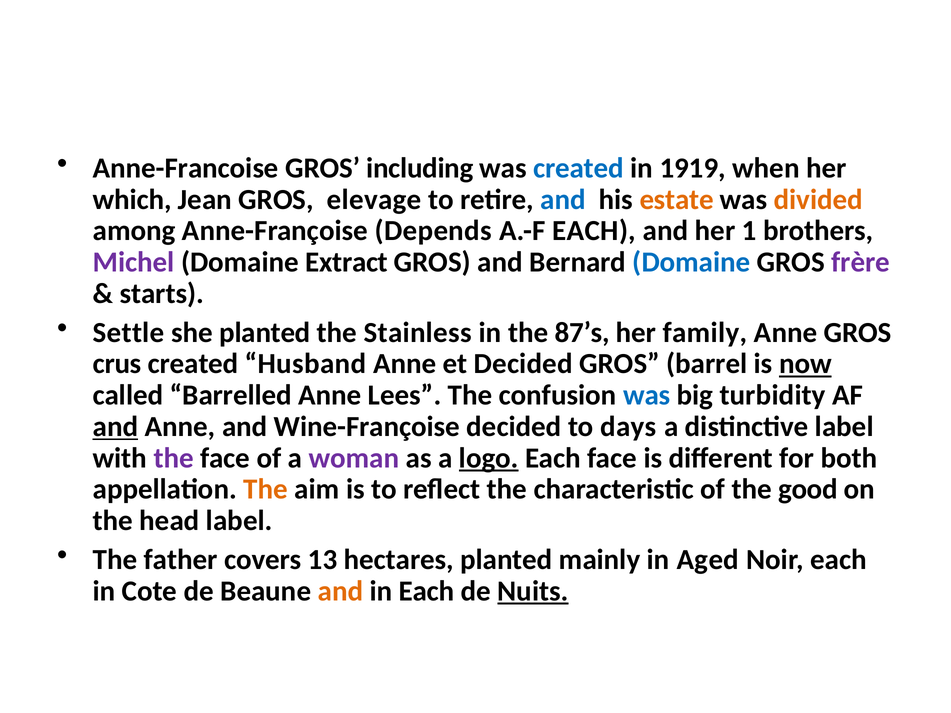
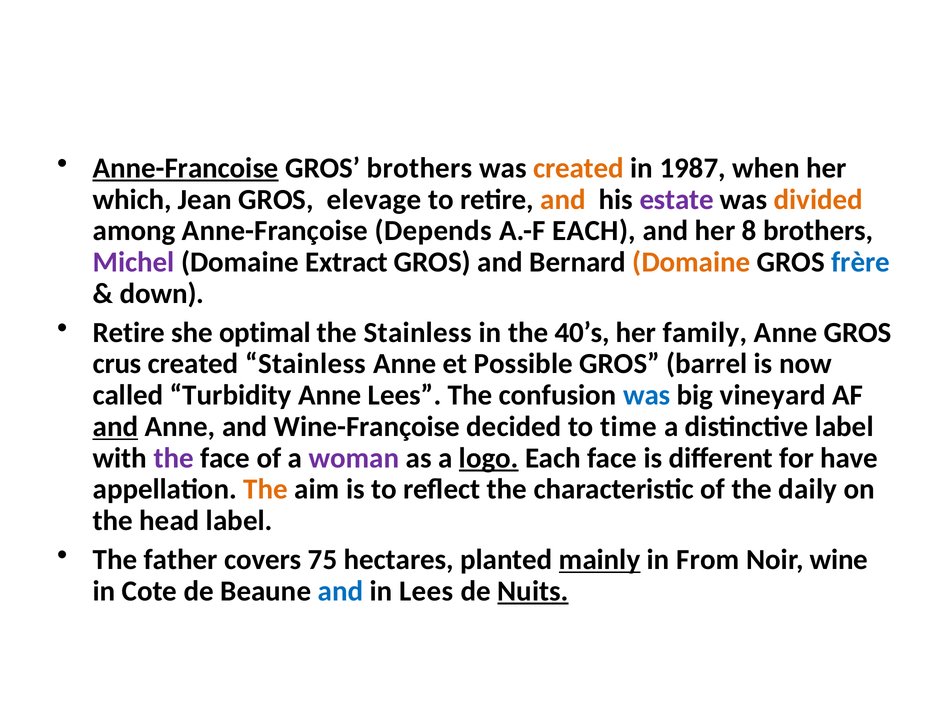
Anne-Francoise underline: none -> present (186, 168)
GROS including: including -> brothers (420, 168)
created colour: blue -> orange (579, 168)
1919: 1919 -> 1987 (693, 168)
and colour: blue -> orange (563, 200)
estate colour: orange -> purple (677, 200)
1: 1 -> 8 (749, 231)
Domaine colour: blue -> orange (692, 262)
frère colour: purple -> blue (861, 262)
starts: starts -> down (162, 294)
Settle: Settle -> Retire (129, 333)
she planted: planted -> optimal (265, 333)
87’s: 87’s -> 40’s (582, 333)
created Husband: Husband -> Stainless (306, 364)
et Decided: Decided -> Possible (523, 364)
now underline: present -> none (805, 364)
Barrelled: Barrelled -> Turbidity (231, 395)
turbidity: turbidity -> vineyard (773, 395)
days: days -> time (629, 427)
both: both -> have (849, 458)
good: good -> daily (808, 490)
13: 13 -> 75 (323, 560)
mainly underline: none -> present (600, 560)
Aged: Aged -> From (708, 560)
Noir each: each -> wine (839, 560)
and colour: orange -> blue (340, 591)
in Each: Each -> Lees (426, 591)
